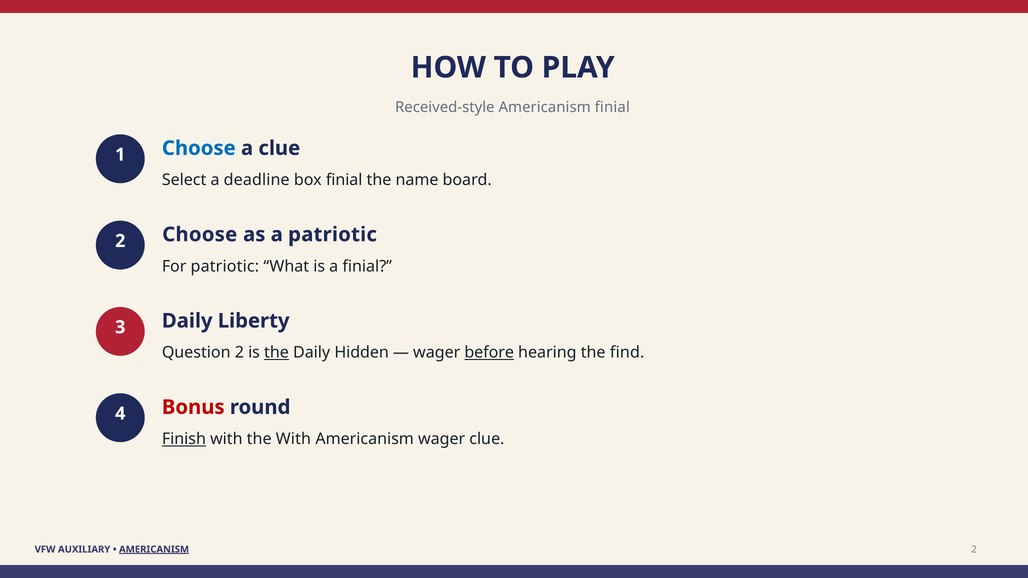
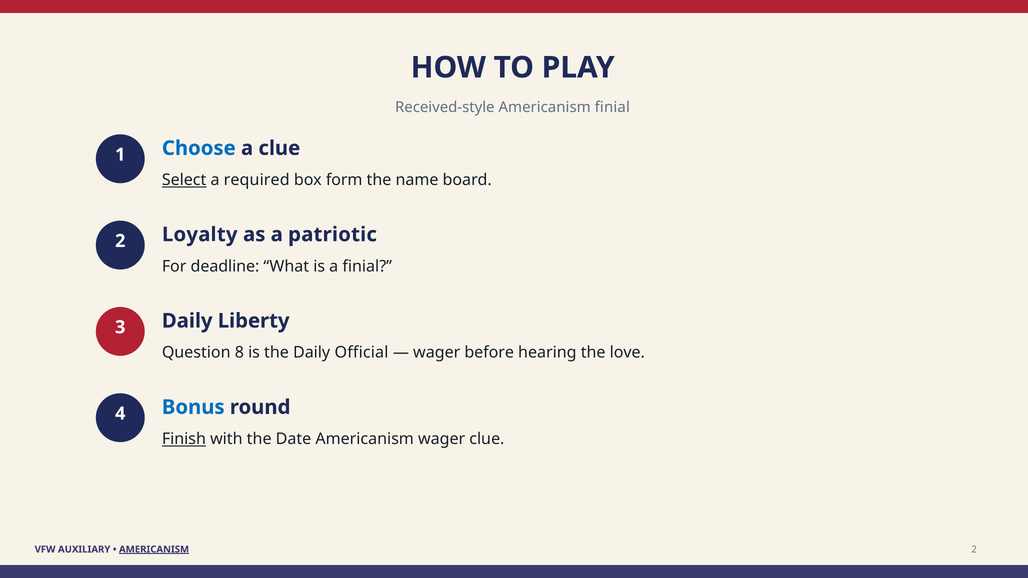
Select underline: none -> present (184, 180)
deadline: deadline -> required (257, 180)
box finial: finial -> form (344, 180)
2 Choose: Choose -> Loyalty (200, 235)
For patriotic: patriotic -> deadline (225, 266)
Question 2: 2 -> 8 (239, 353)
the underline: present -> none (276, 353)
Hidden: Hidden -> Official (361, 353)
before underline: present -> none (489, 353)
find: find -> love (627, 353)
Bonus colour: red -> blue (193, 407)
the With: With -> Date (293, 439)
